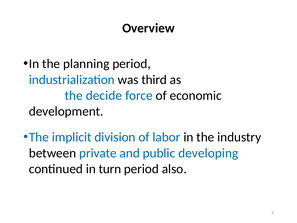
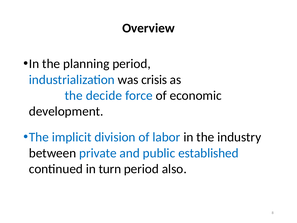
third: third -> crisis (154, 80)
developing: developing -> established (208, 153)
